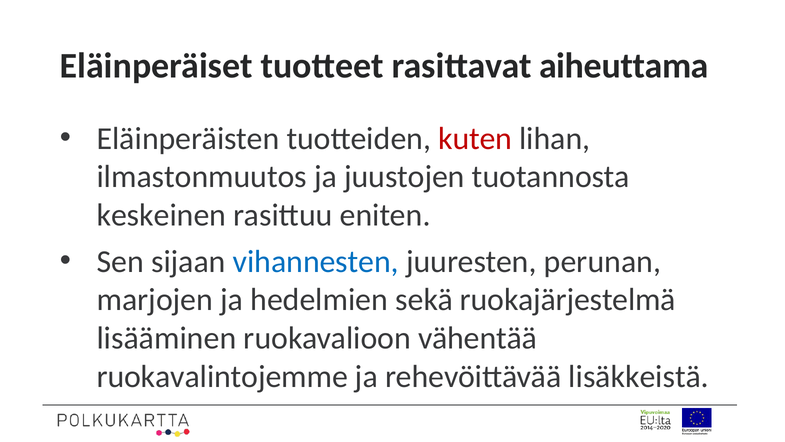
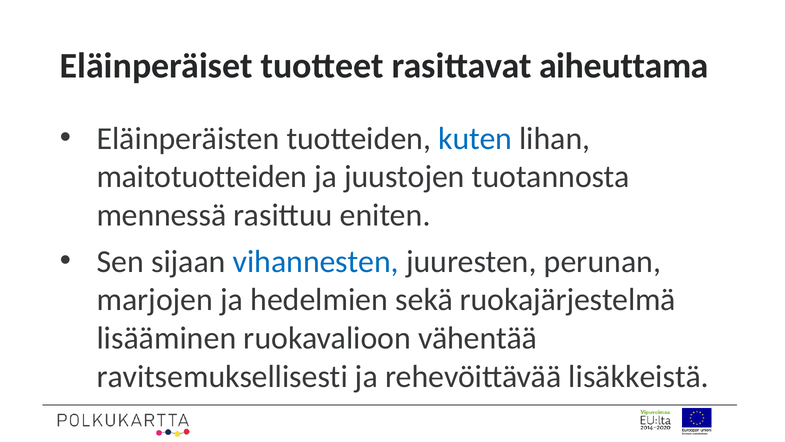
kuten colour: red -> blue (475, 138)
ilmastonmuutos: ilmastonmuutos -> maitotuotteiden (202, 177)
keskeinen: keskeinen -> mennessä (162, 215)
ruokavalintojemme: ruokavalintojemme -> ravitsemuksellisesti (222, 376)
